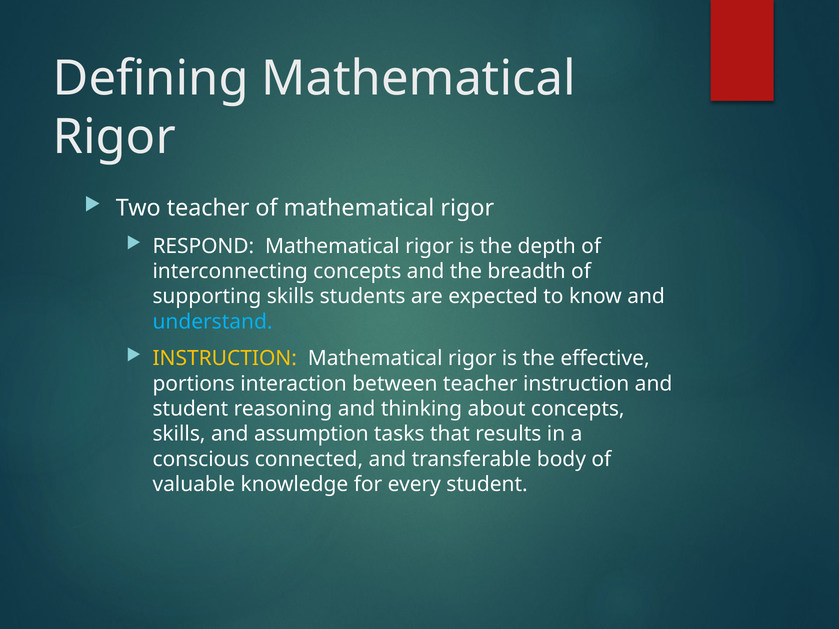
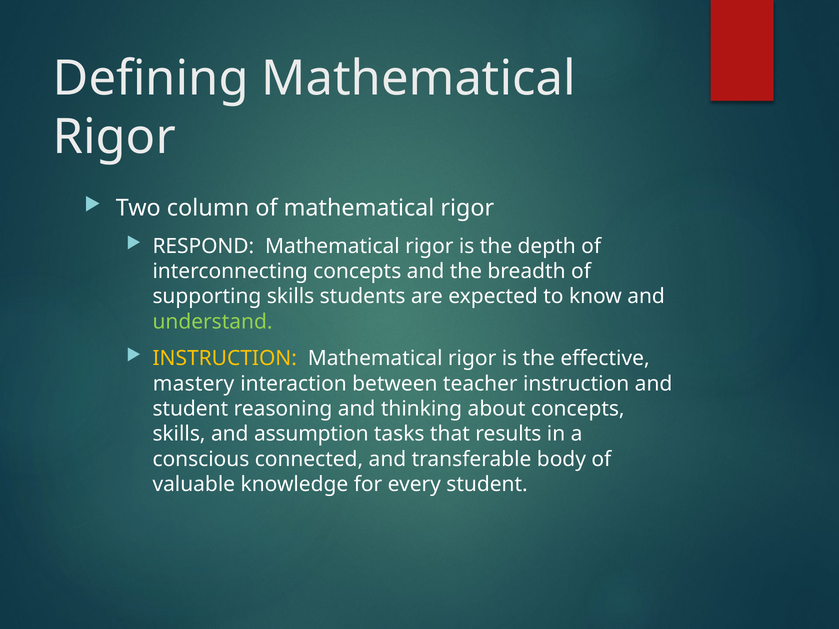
Two teacher: teacher -> column (208, 208)
understand colour: light blue -> light green (213, 322)
portions: portions -> mastery (194, 384)
